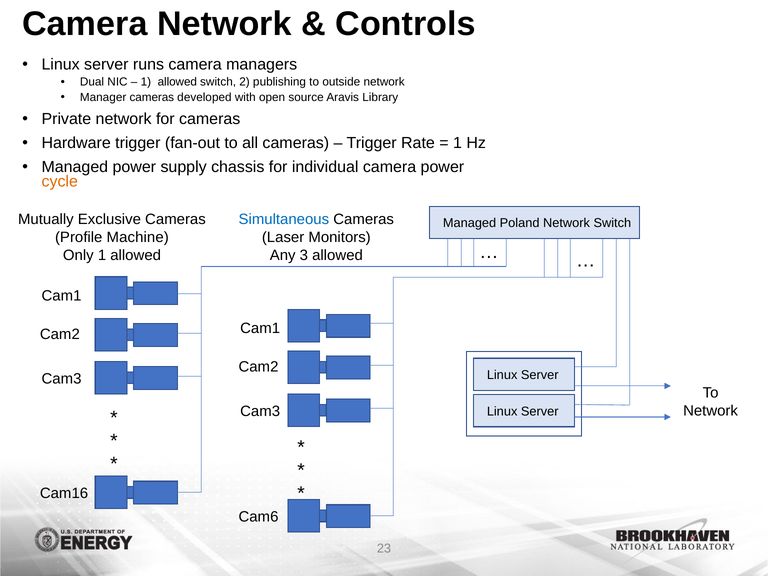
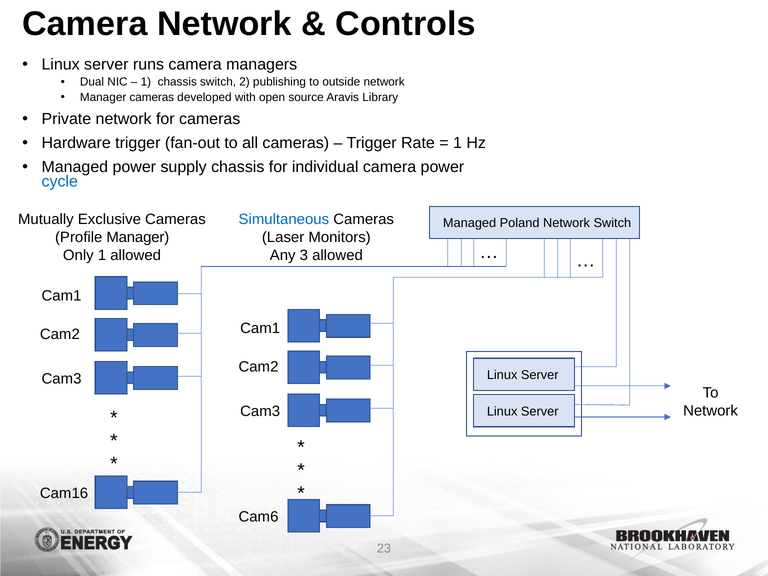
allowed: allowed -> chassis (177, 82)
cycle colour: orange -> blue (60, 181)
Profile Machine: Machine -> Manager (138, 237)
